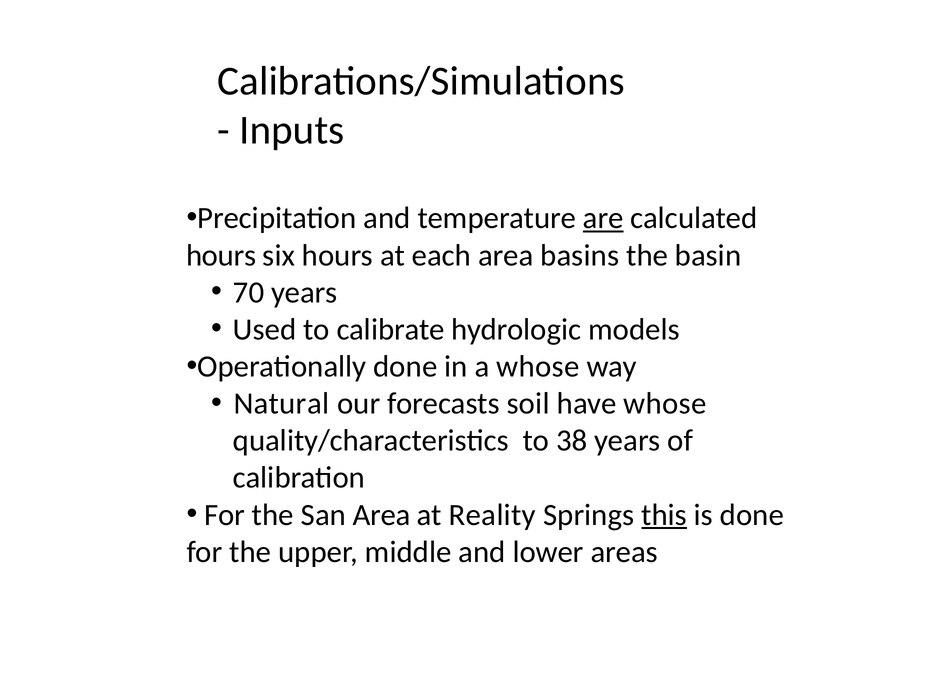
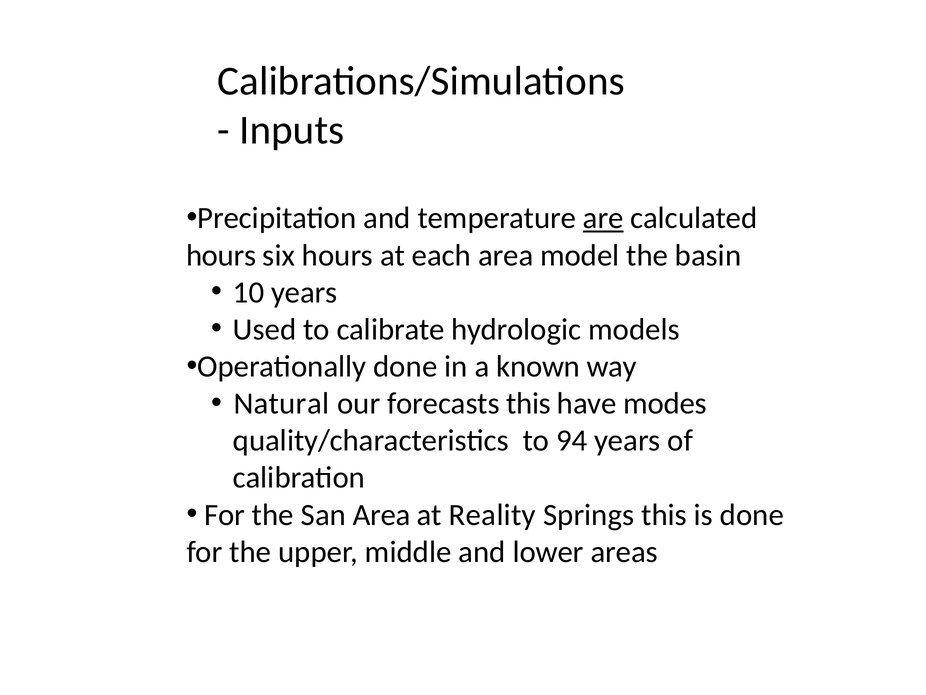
basins: basins -> model (580, 255)
70: 70 -> 10 (249, 292)
a whose: whose -> known (538, 366)
forecasts soil: soil -> this (529, 403)
have whose: whose -> modes (665, 403)
38: 38 -> 94 (572, 440)
this underline: present -> none (664, 514)
